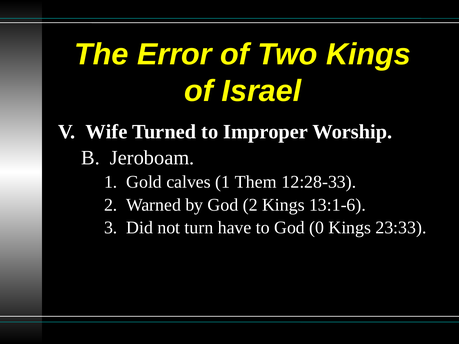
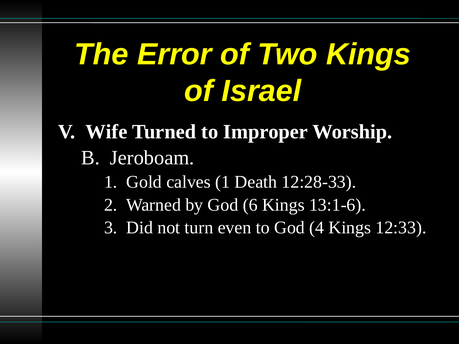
Them: Them -> Death (256, 182)
God 2: 2 -> 6 (250, 205)
have: have -> even (235, 228)
0: 0 -> 4 (317, 228)
23:33: 23:33 -> 12:33 (401, 228)
